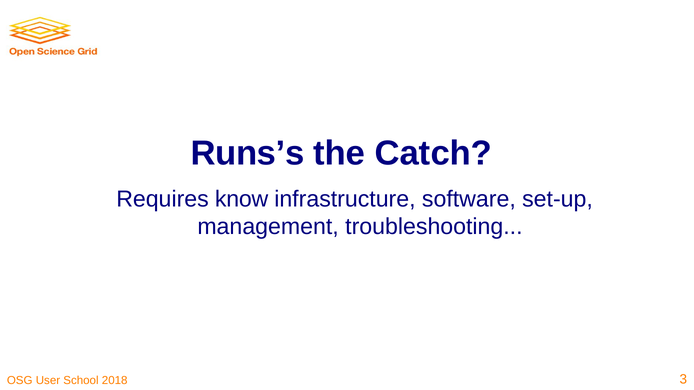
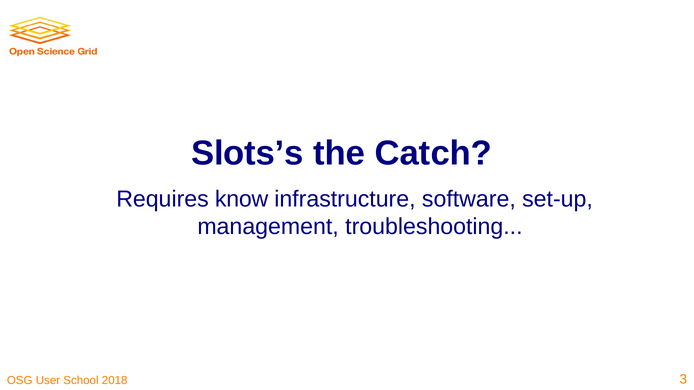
Runs’s: Runs’s -> Slots’s (247, 154)
